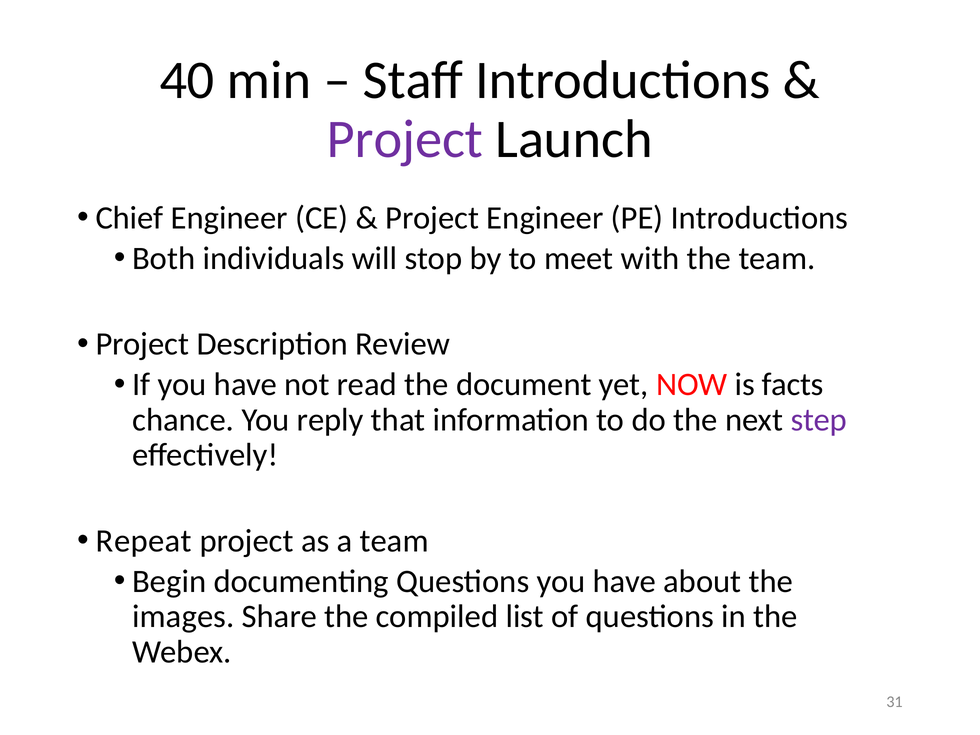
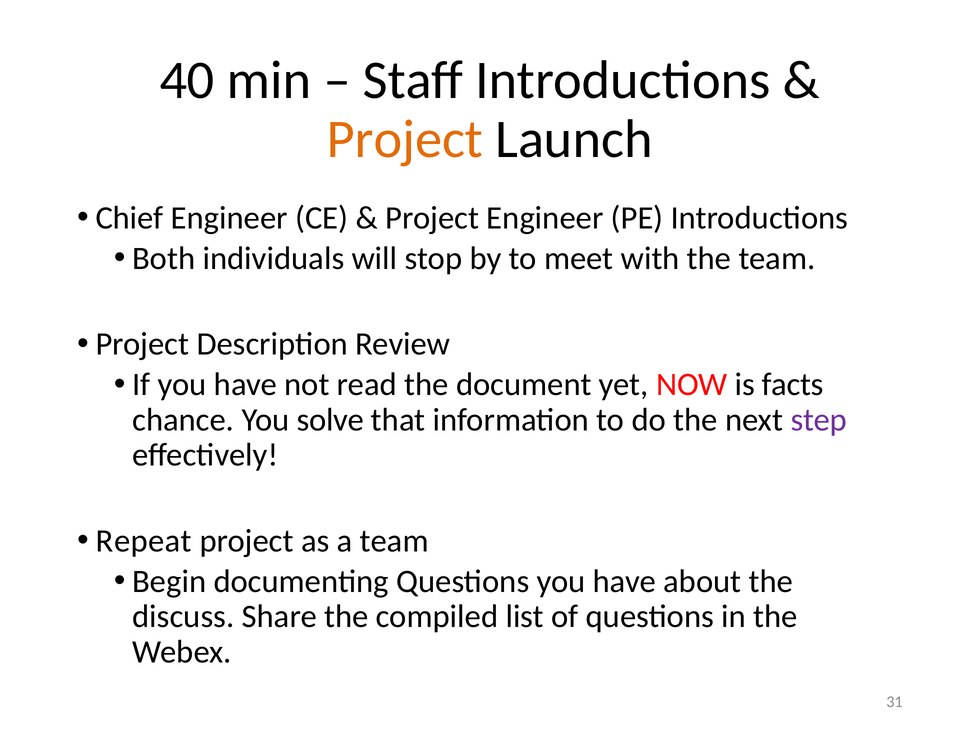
Project colour: purple -> orange (405, 139)
reply: reply -> solve (330, 420)
images: images -> discuss (183, 617)
